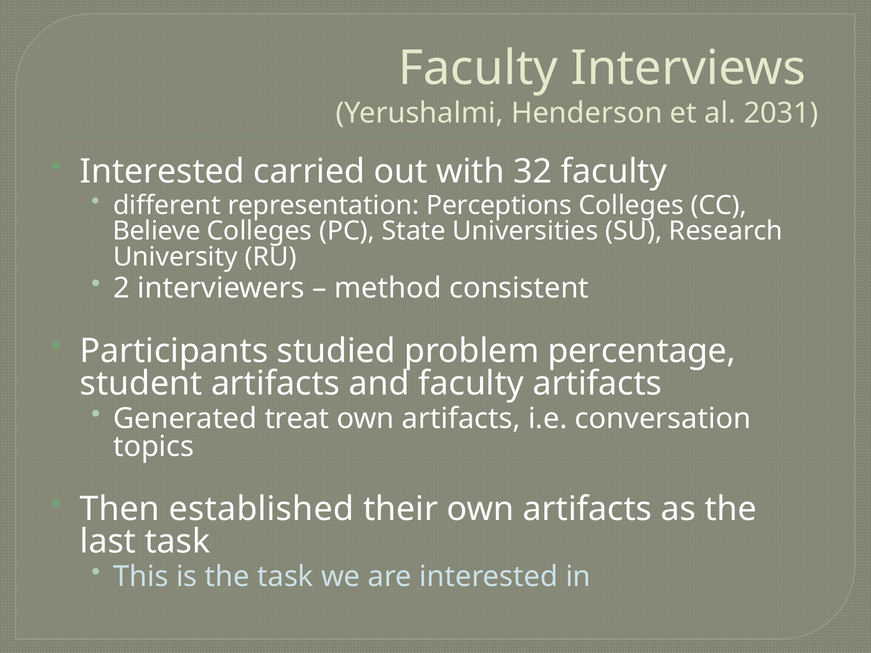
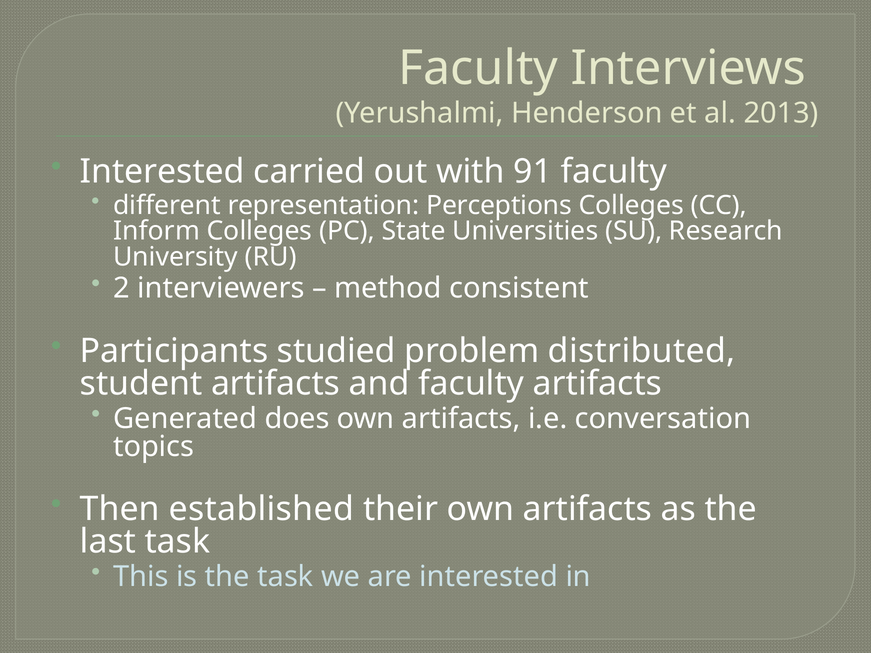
2031: 2031 -> 2013 (781, 113)
32: 32 -> 91 (533, 172)
Believe: Believe -> Inform (156, 231)
percentage: percentage -> distributed (642, 351)
treat: treat -> does (297, 419)
